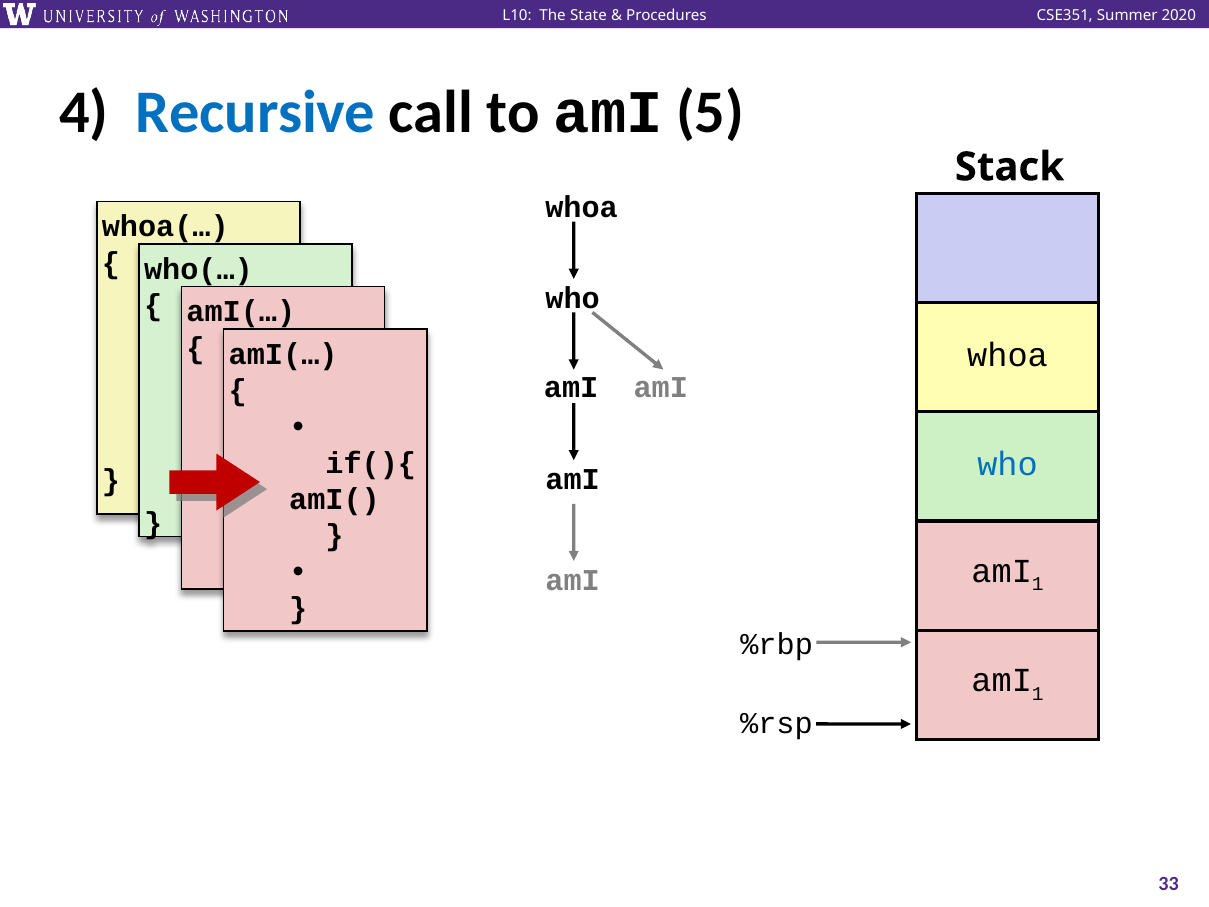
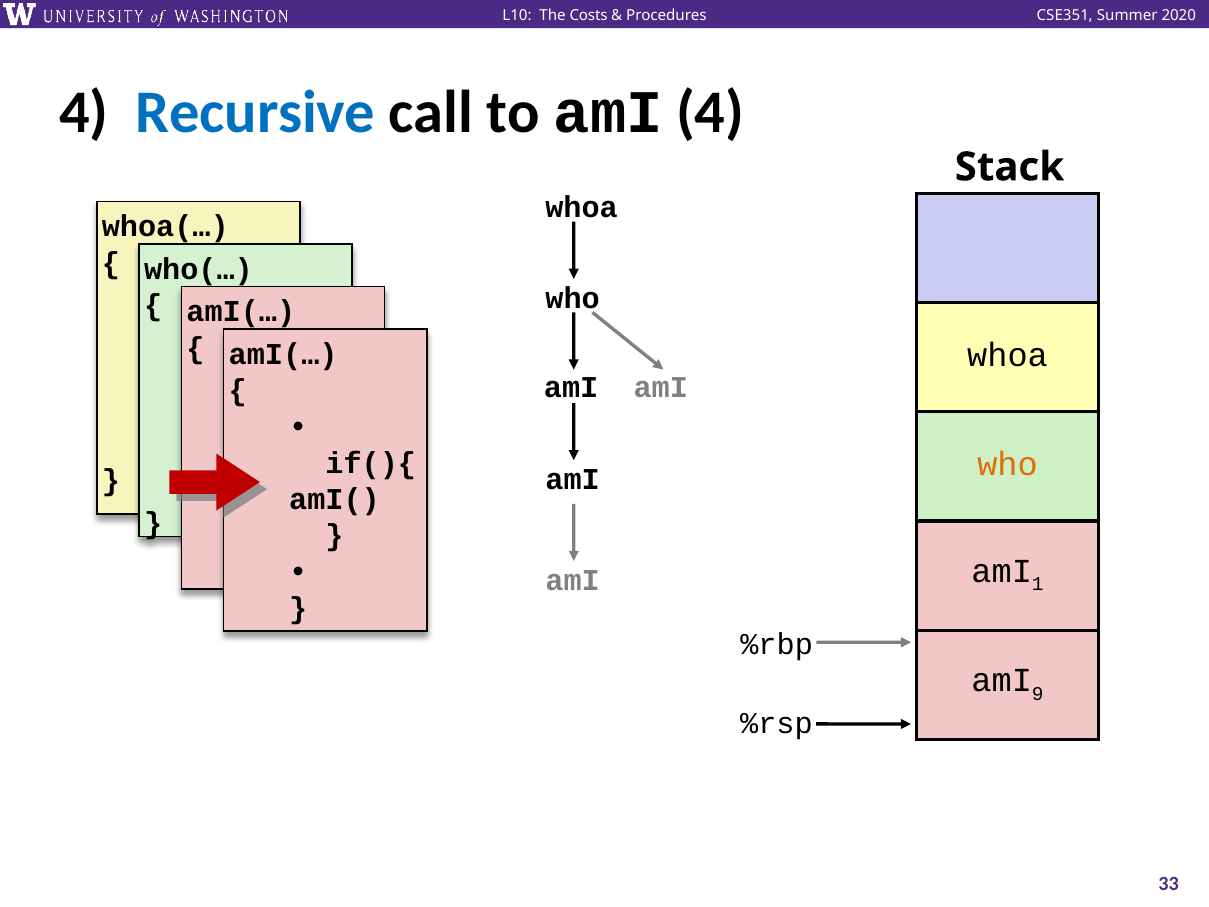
State: State -> Costs (589, 16)
amI 5: 5 -> 4 (710, 112)
who colour: blue -> orange (1008, 464)
1: 1 -> 9 (1038, 693)
